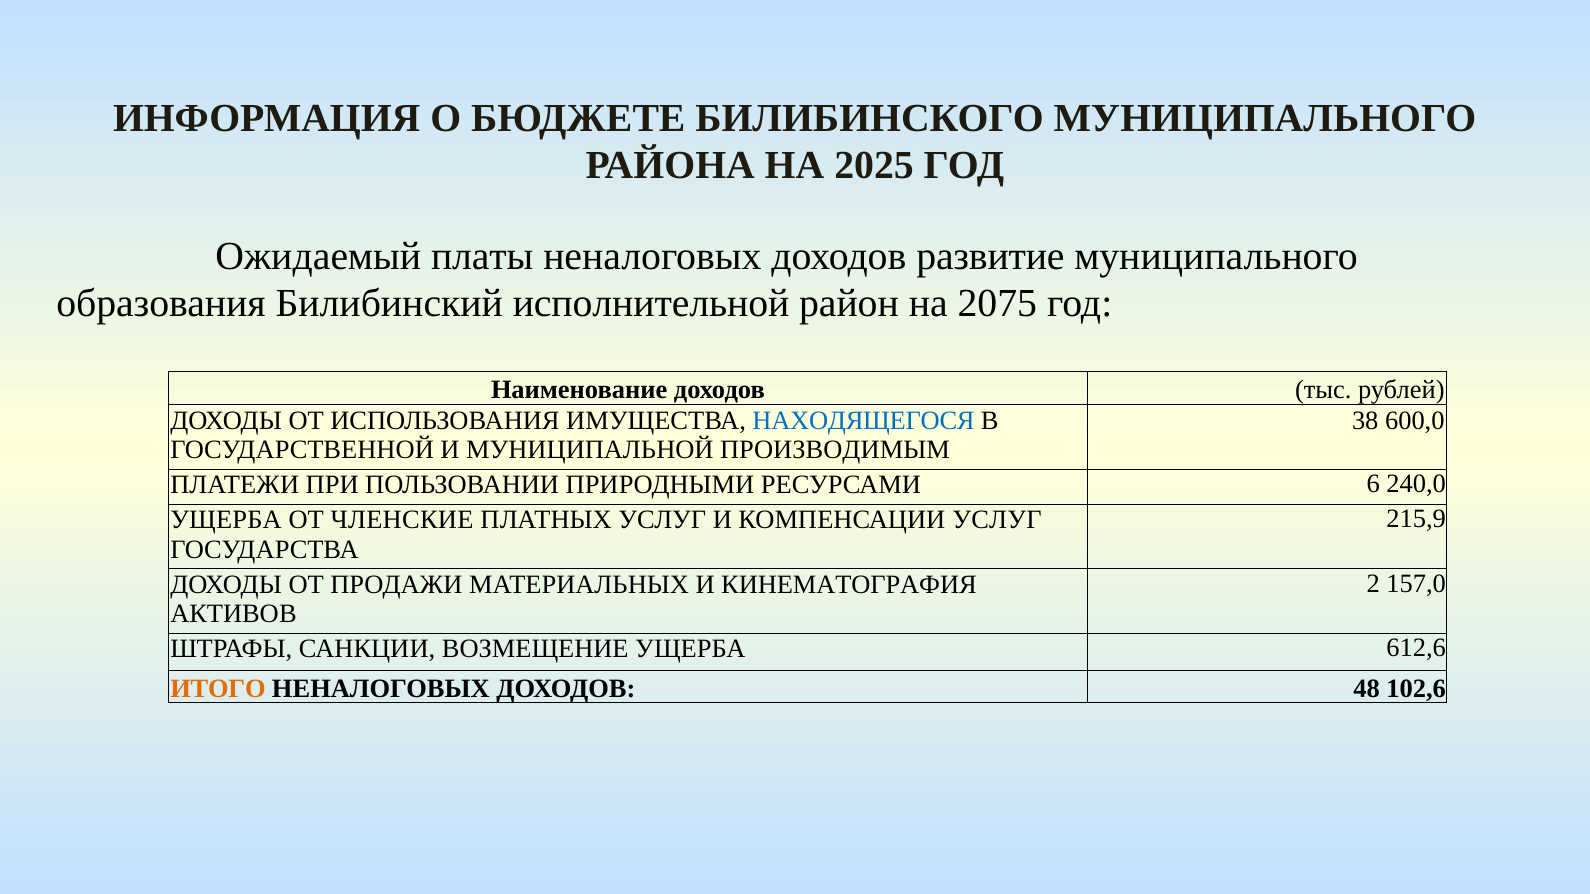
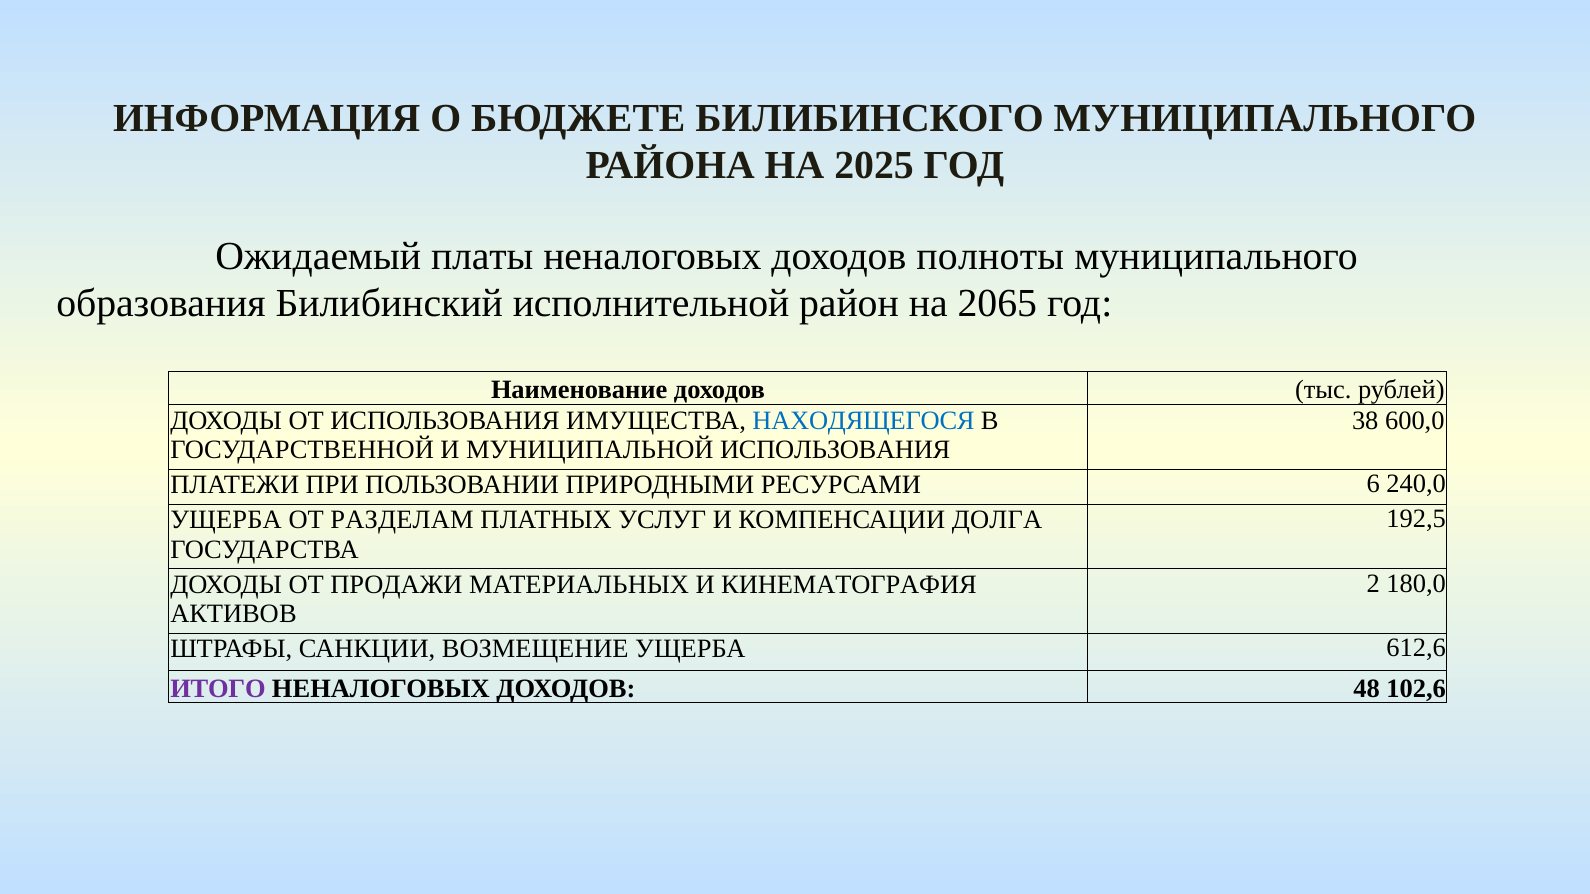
развитие: развитие -> полноты (990, 256)
2075: 2075 -> 2065 (997, 304)
МУНИЦИПАЛЬНОЙ ПРОИЗВОДИМЫМ: ПРОИЗВОДИМЫМ -> ИСПОЛЬЗОВАНИЯ (835, 450)
215,9: 215,9 -> 192,5 (1416, 519)
ЧЛЕНСКИЕ: ЧЛЕНСКИЕ -> РАЗДЕЛАМ (402, 520)
КОМПЕНСАЦИИ УСЛУГ: УСЛУГ -> ДОЛГА (997, 520)
157,0: 157,0 -> 180,0 (1416, 584)
ИТОГО colour: orange -> purple (218, 689)
